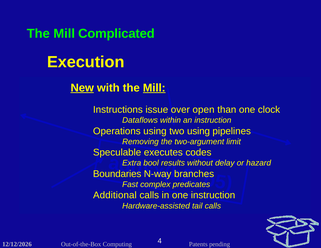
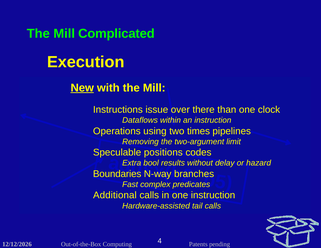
Mill underline: present -> none (154, 88)
open: open -> there (204, 110)
two using: using -> times (199, 131)
executes: executes -> positions (163, 153)
